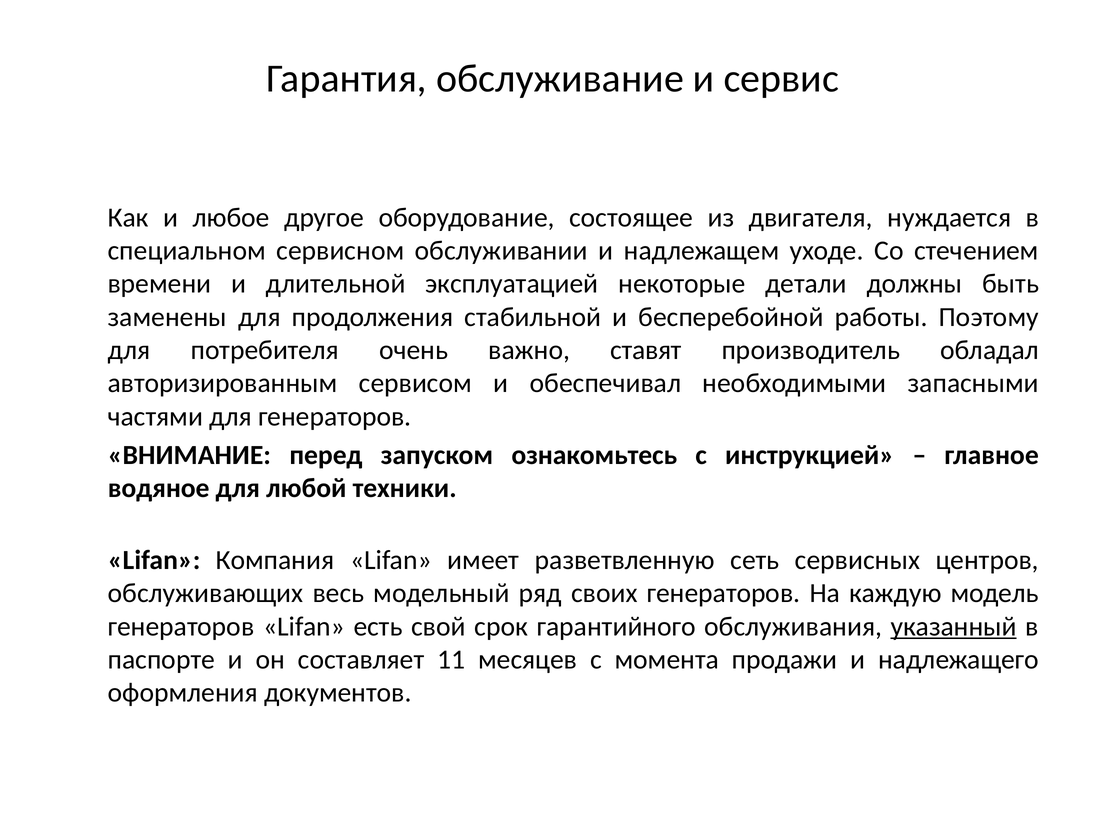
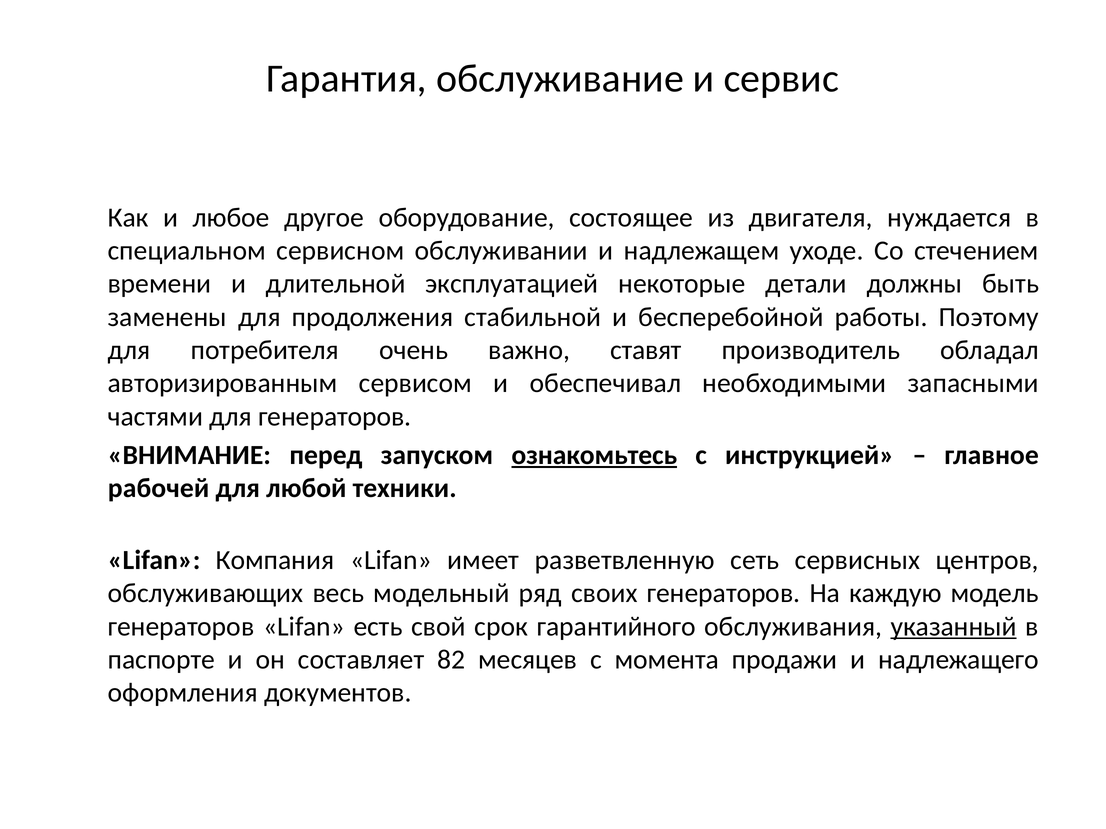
ознакомьтесь underline: none -> present (594, 455)
водяное: водяное -> рабочей (159, 489)
11: 11 -> 82 (451, 660)
